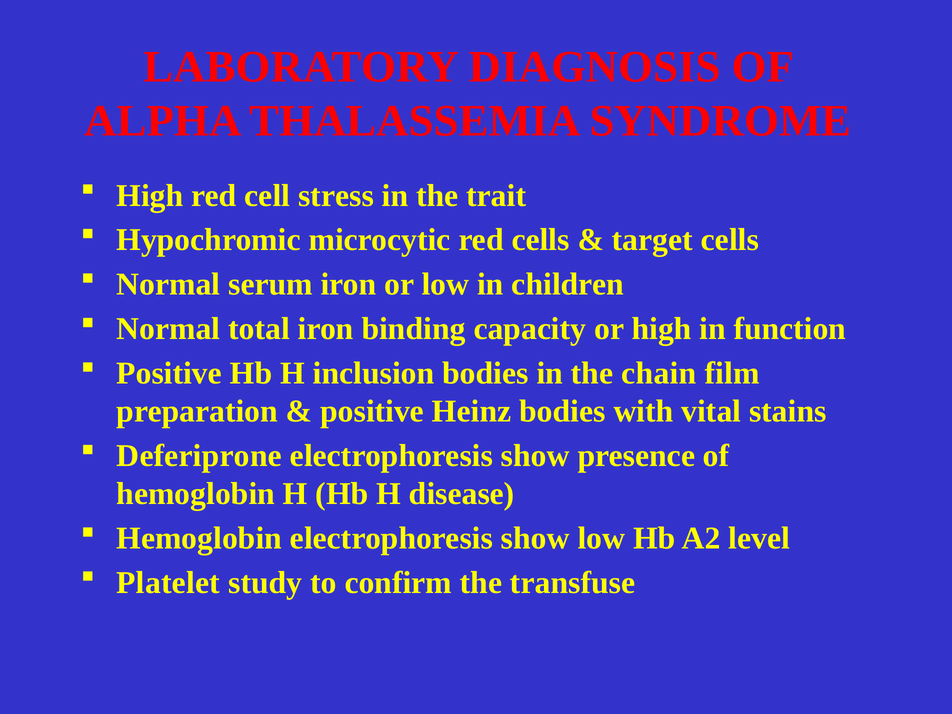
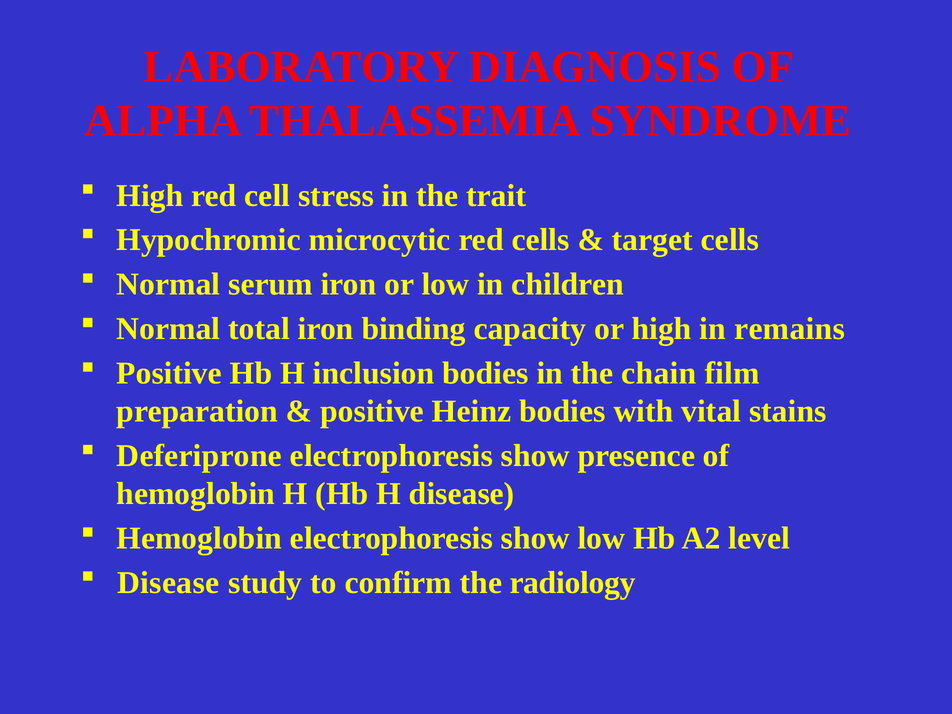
function: function -> remains (790, 329)
Platelet: Platelet -> Disease (168, 583)
transfuse: transfuse -> radiology (573, 583)
